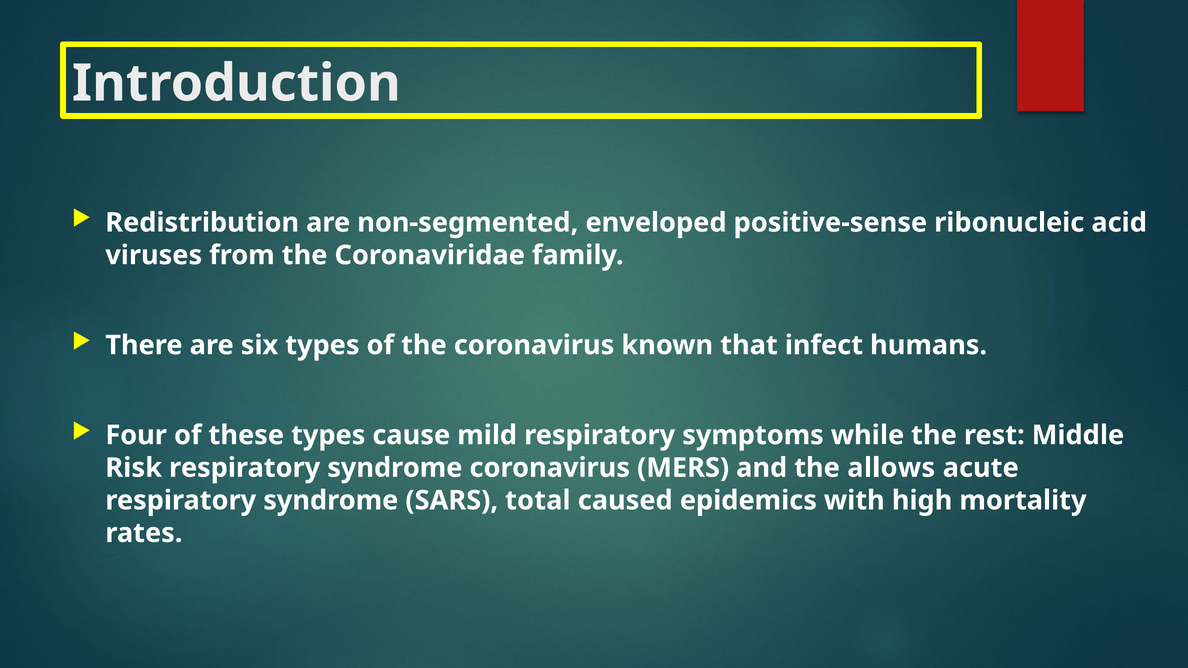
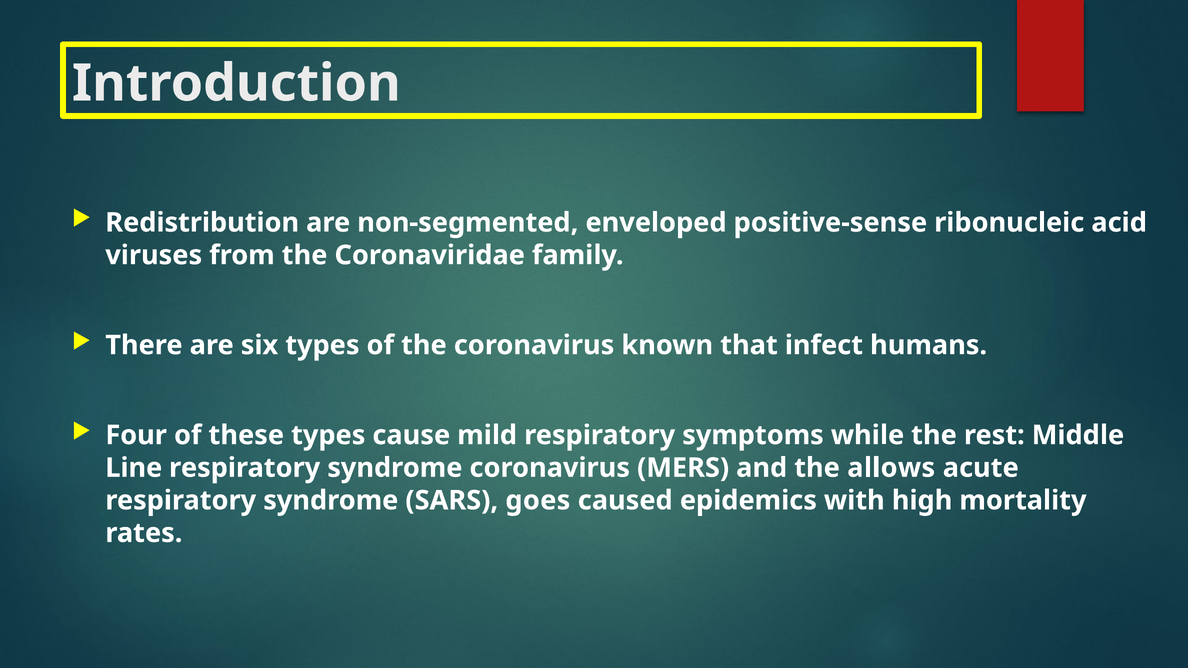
Risk: Risk -> Line (134, 468)
total: total -> goes (538, 501)
